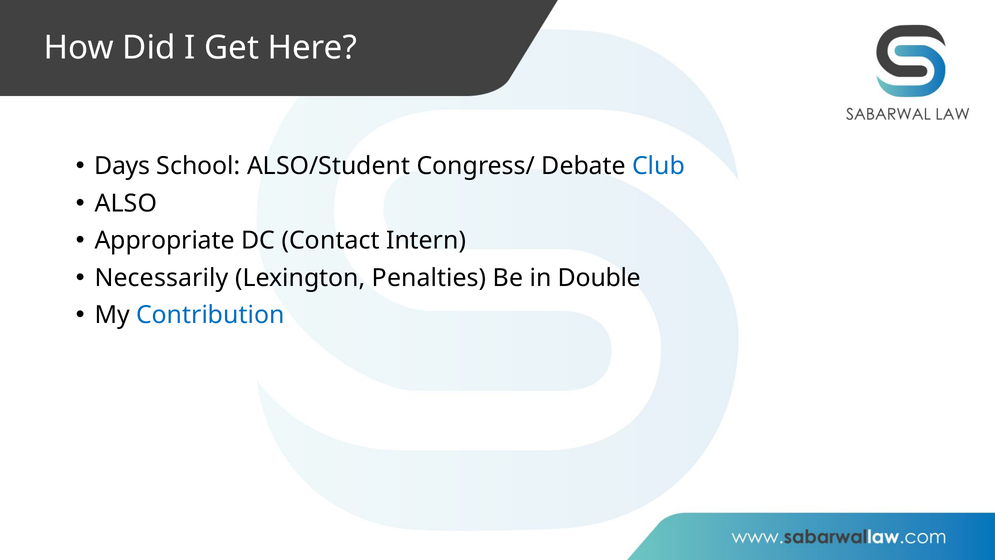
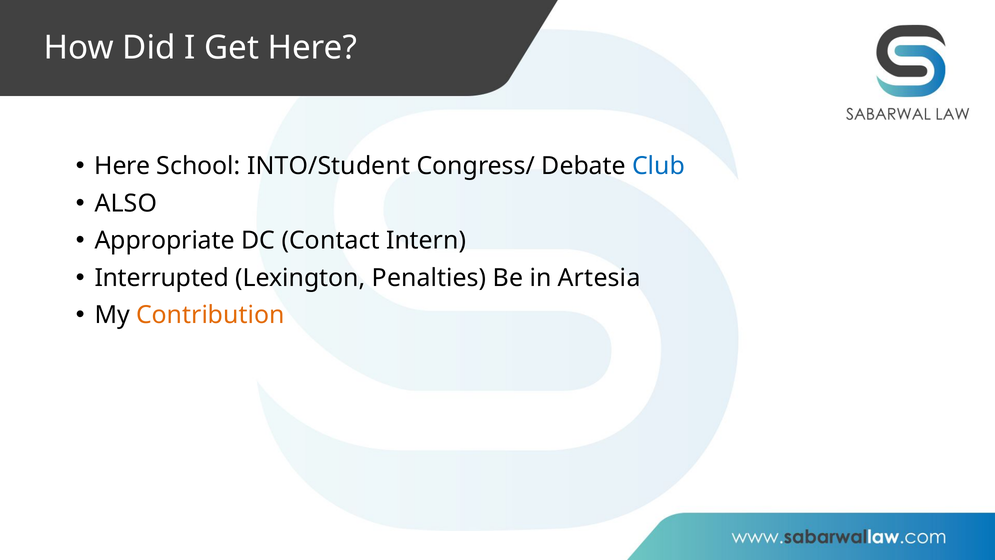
Days: Days -> Here (122, 166)
ALSO/Student: ALSO/Student -> INTO/Student (329, 166)
Necessarily: Necessarily -> Interrupted (162, 278)
Double: Double -> Artesia (599, 278)
Contribution colour: blue -> orange (210, 315)
